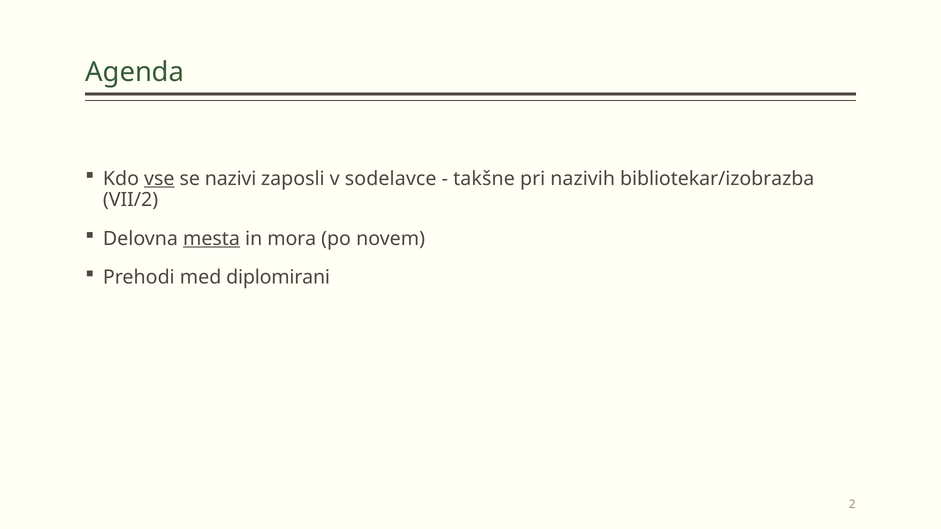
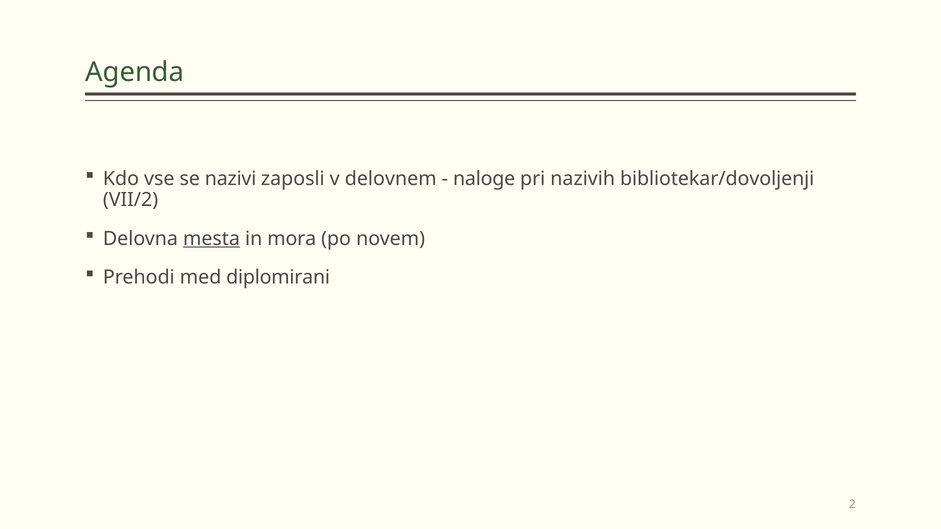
vse underline: present -> none (159, 179)
sodelavce: sodelavce -> delovnem (391, 179)
takšne: takšne -> naloge (484, 179)
bibliotekar/izobrazba: bibliotekar/izobrazba -> bibliotekar/dovoljenji (717, 179)
